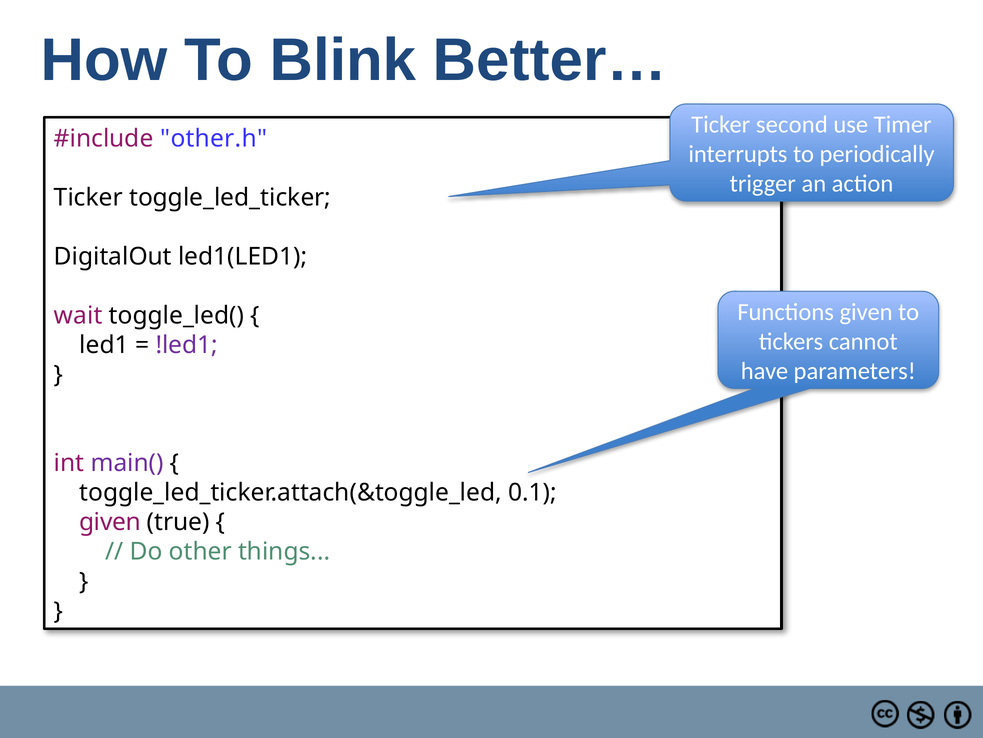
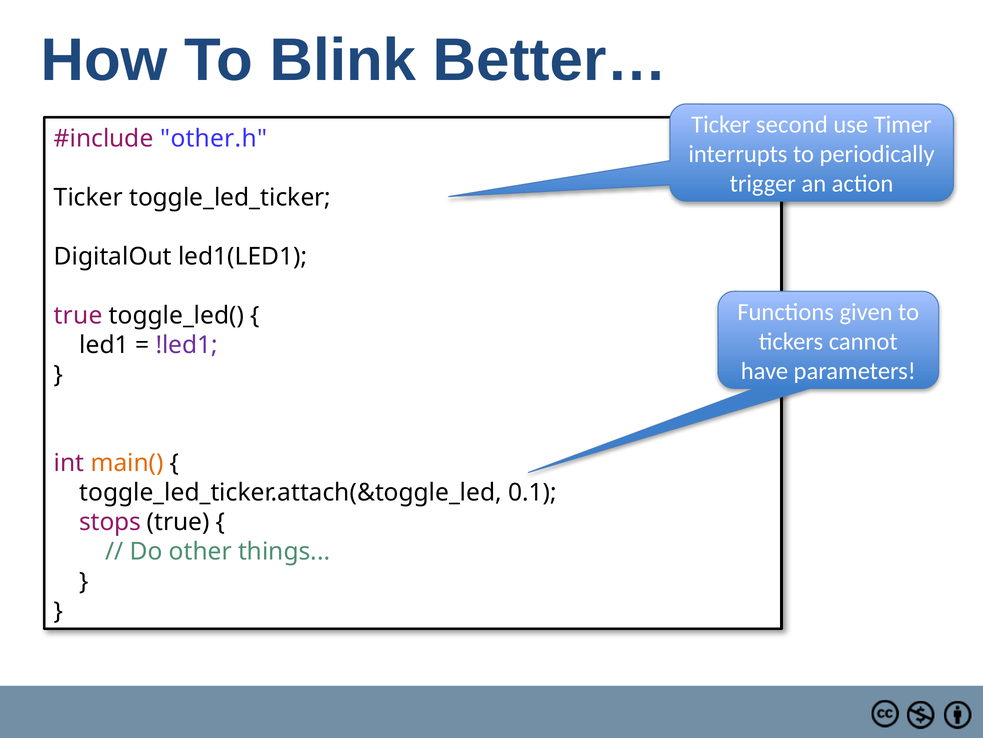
wait: wait -> true (78, 315)
main( colour: purple -> orange (127, 463)
given: given -> stops (110, 522)
